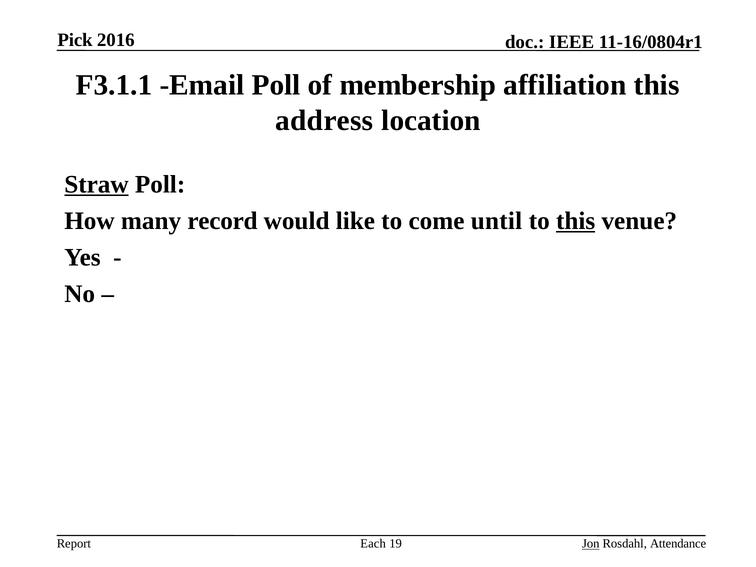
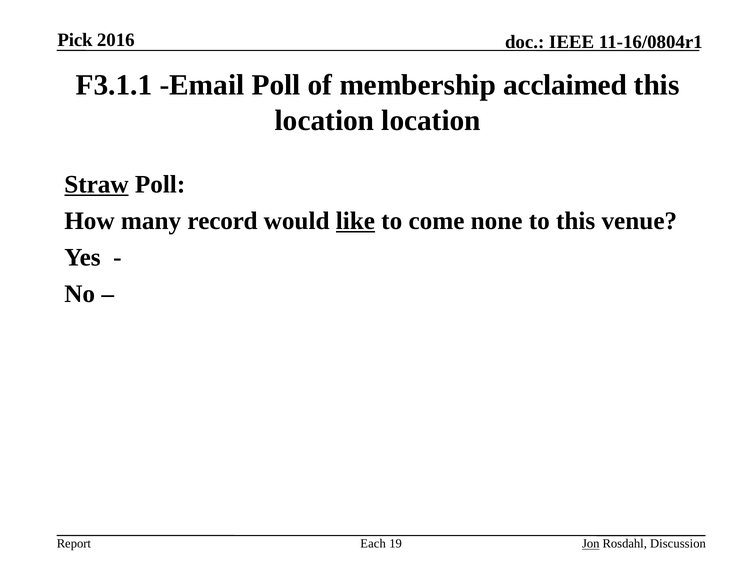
affiliation: affiliation -> acclaimed (565, 85)
address: address -> location (324, 120)
like underline: none -> present (355, 221)
until: until -> none (497, 221)
this underline: present -> none (576, 221)
Attendance: Attendance -> Discussion (678, 544)
